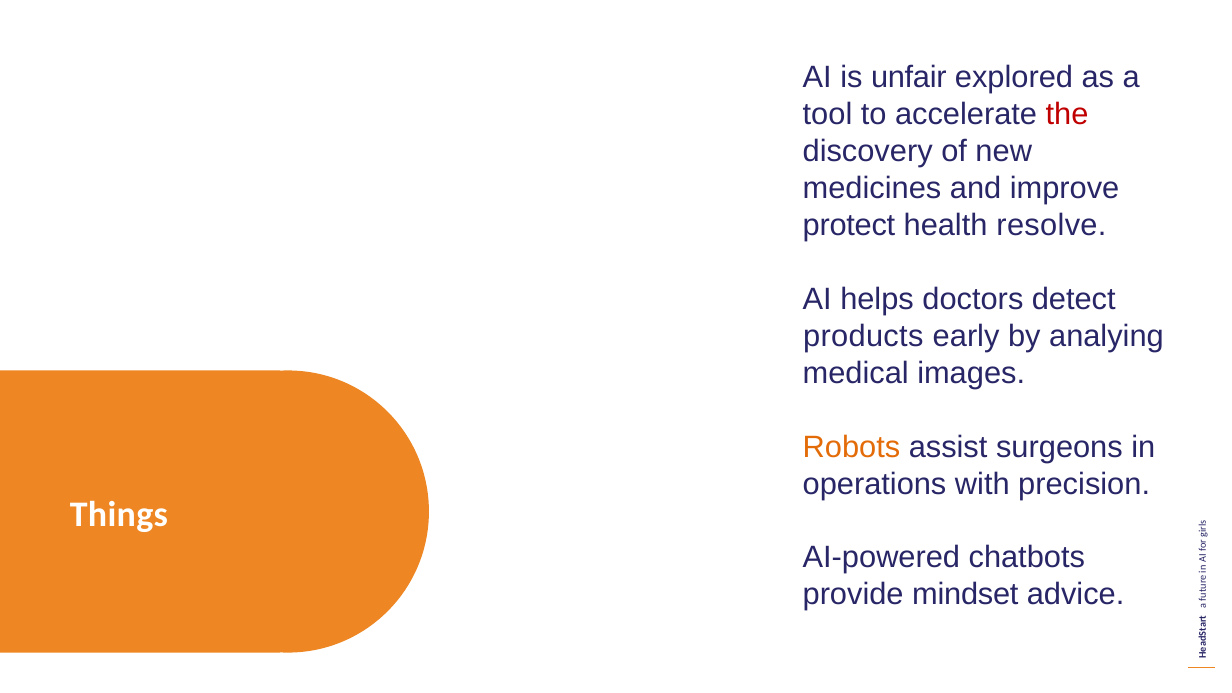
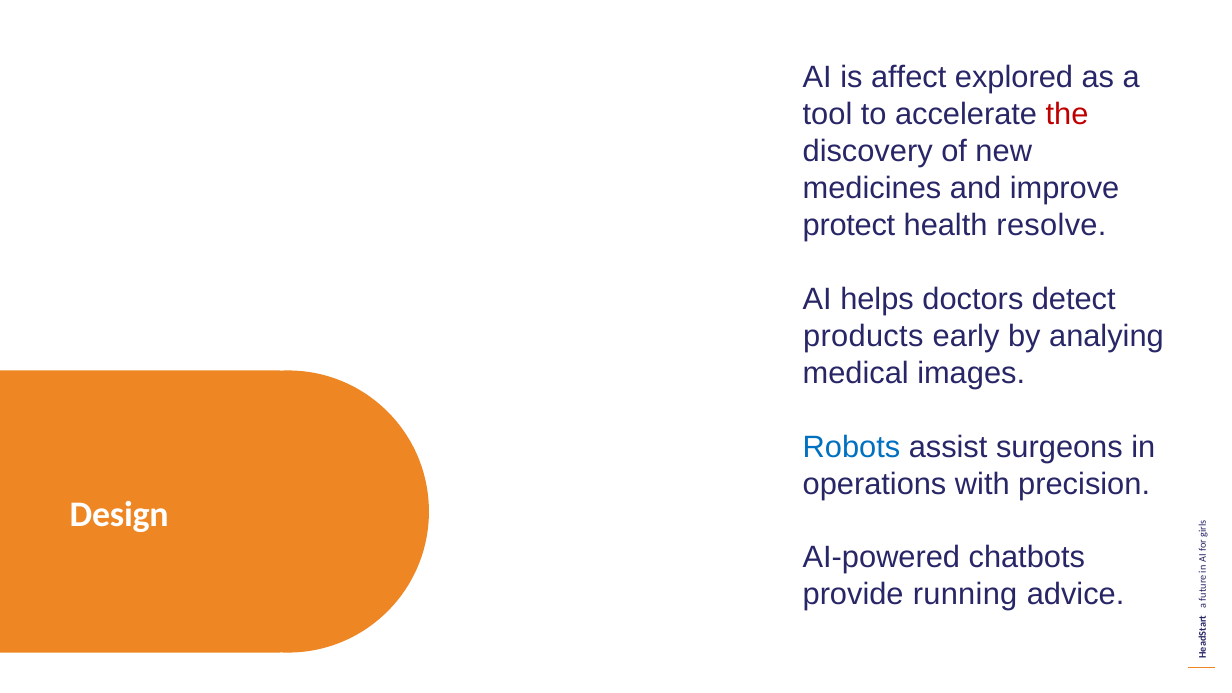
unfair: unfair -> affect (909, 77)
Robots colour: orange -> blue (851, 447)
Things: Things -> Design (119, 515)
mindset: mindset -> running (965, 595)
